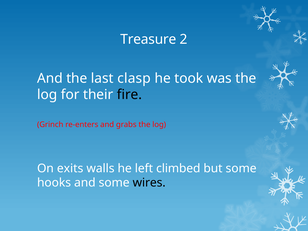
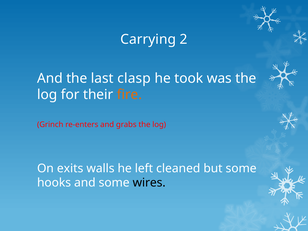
Treasure: Treasure -> Carrying (148, 39)
ﬁre colour: black -> orange (129, 95)
climbed: climbed -> cleaned (178, 168)
